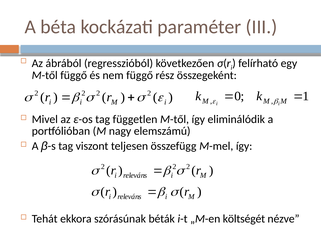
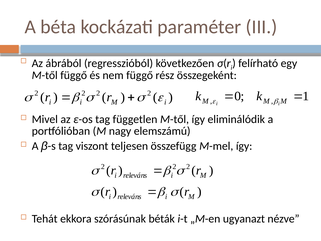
költségét: költségét -> ugyanazt (244, 219)
